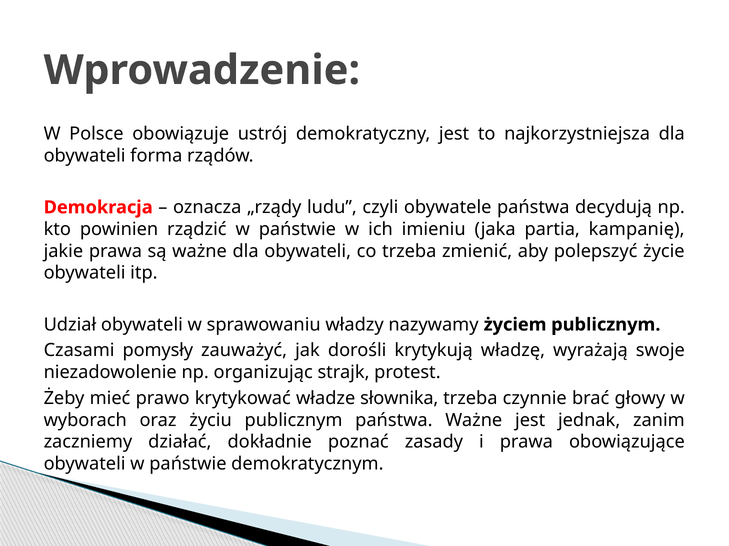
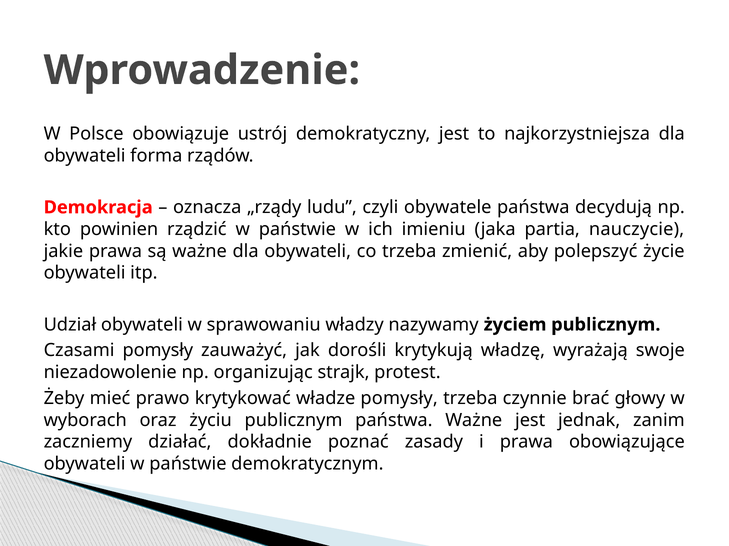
kampanię: kampanię -> nauczycie (637, 229)
władze słownika: słownika -> pomysły (399, 399)
